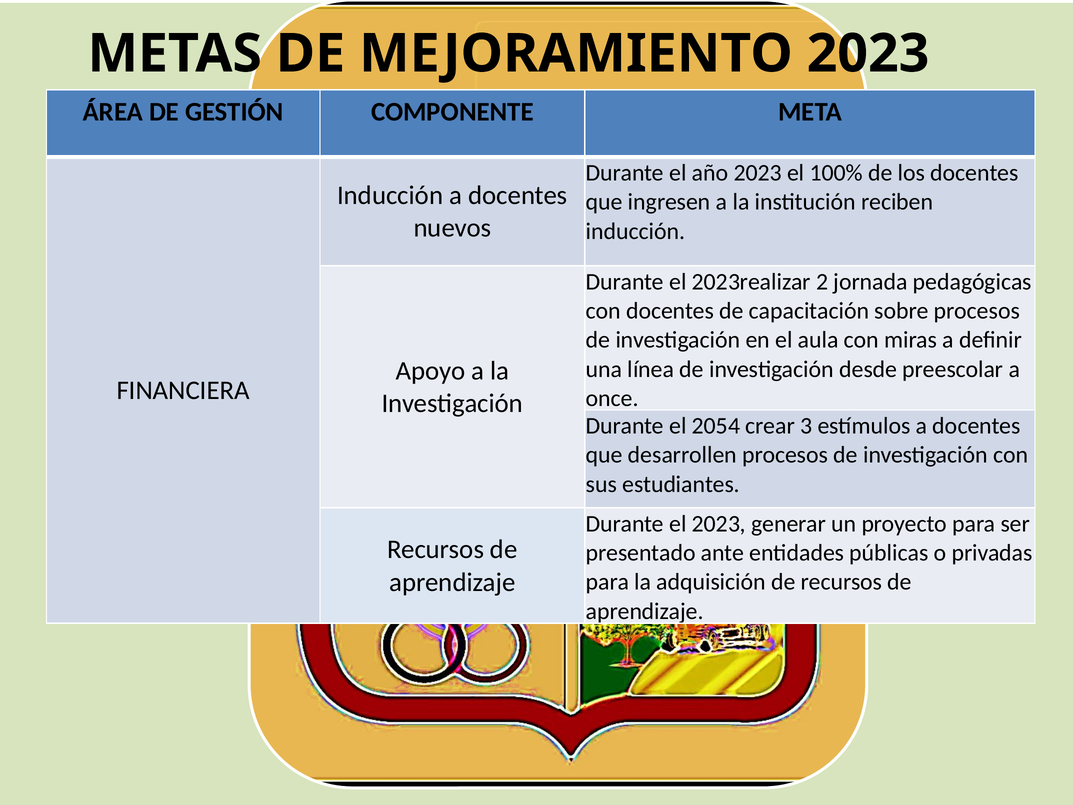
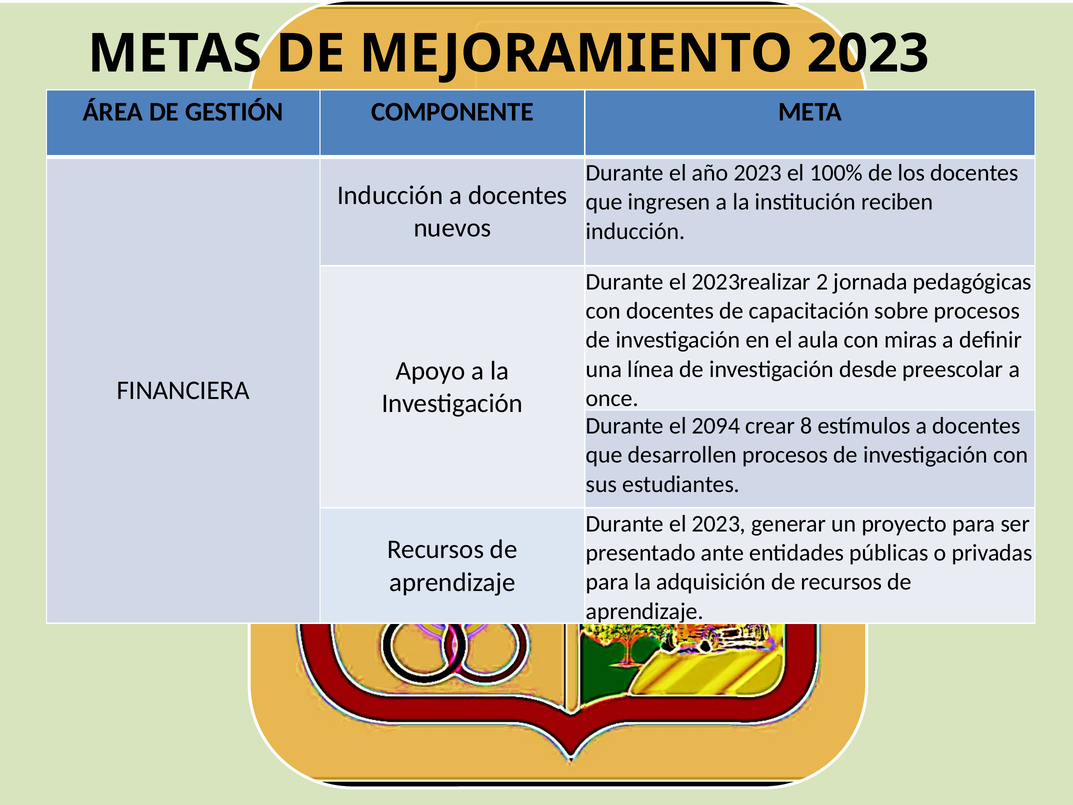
2054: 2054 -> 2094 (716, 426)
3: 3 -> 8 (806, 426)
